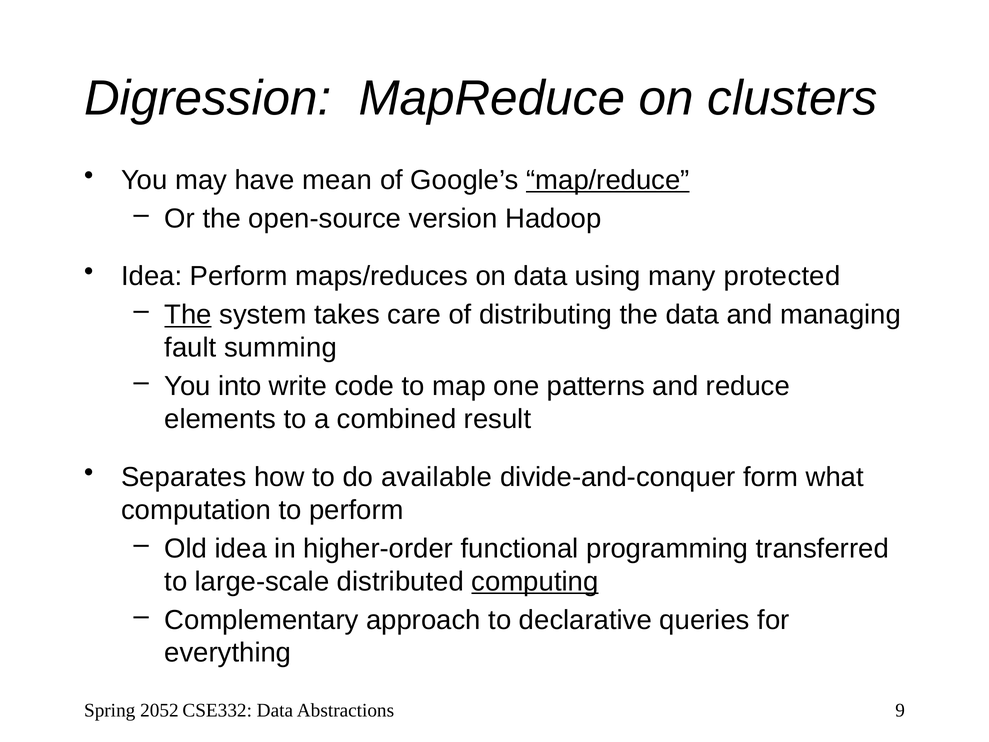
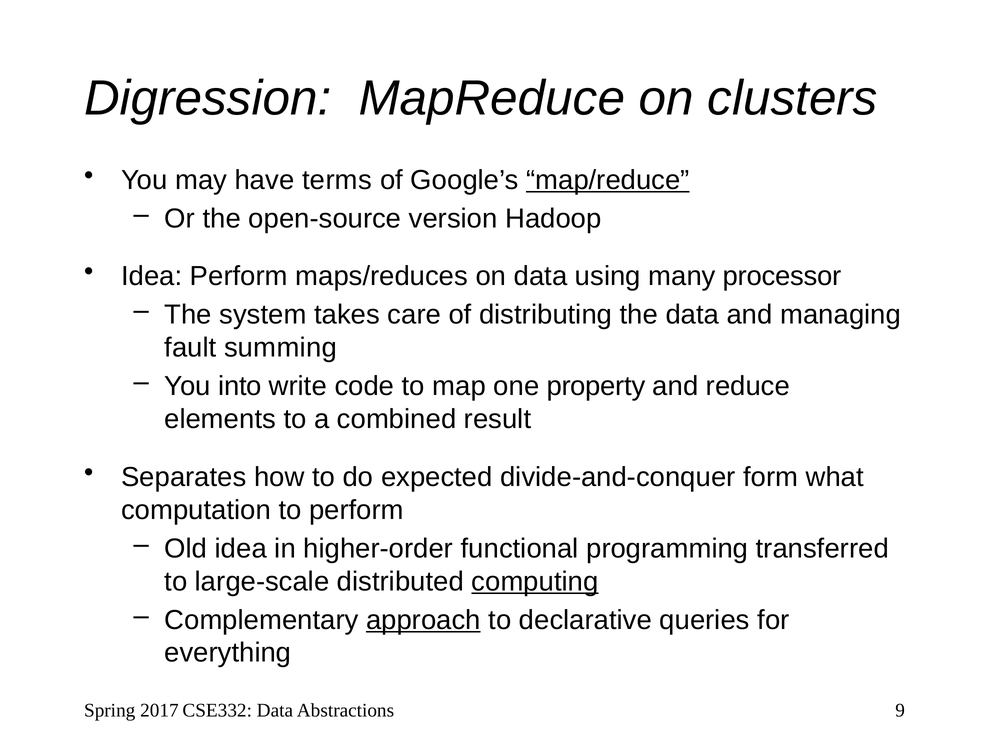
mean: mean -> terms (337, 180)
protected: protected -> processor (782, 276)
The underline: present -> none (188, 315)
patterns: patterns -> property (596, 386)
available: available -> expected (437, 477)
approach underline: none -> present (423, 620)
2052: 2052 -> 2017 (159, 710)
